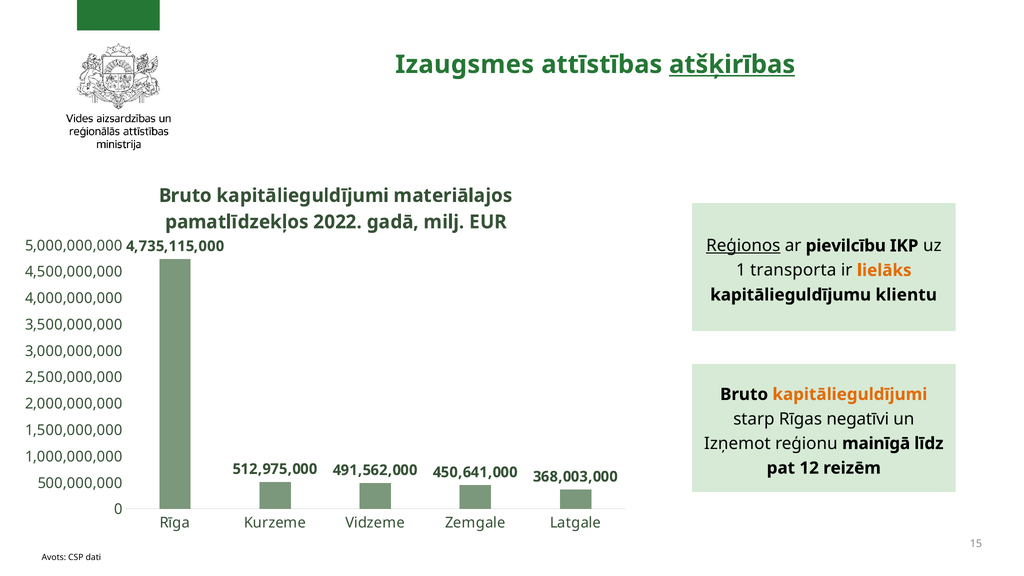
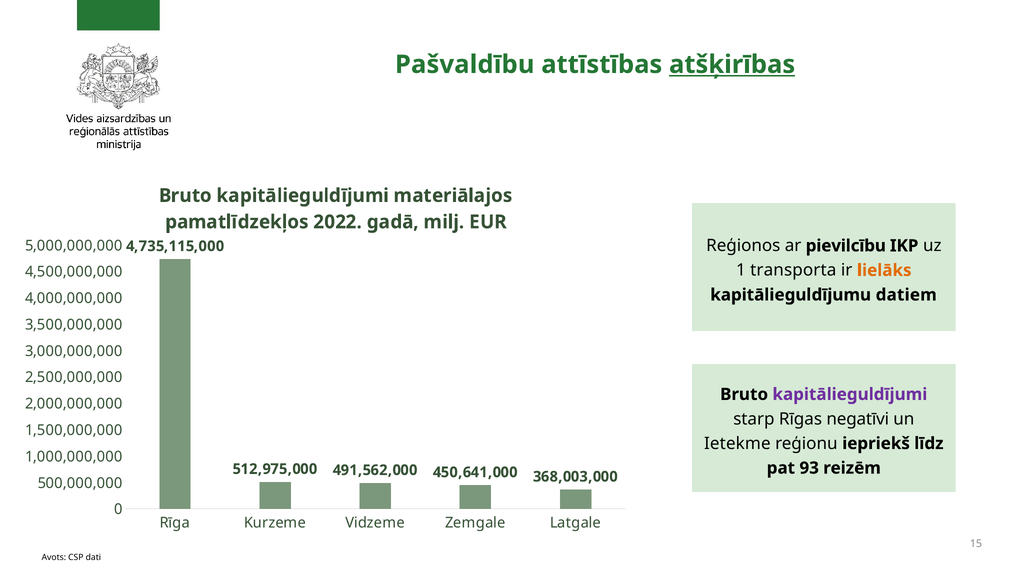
Izaugsmes: Izaugsmes -> Pašvaldību (465, 65)
Reģionos underline: present -> none (743, 246)
klientu: klientu -> datiem (906, 295)
kapitālieguldījumi colour: orange -> purple (850, 394)
Izņemot: Izņemot -> Ietekme (737, 443)
mainīgā: mainīgā -> iepriekš (876, 443)
12: 12 -> 93 (809, 468)
